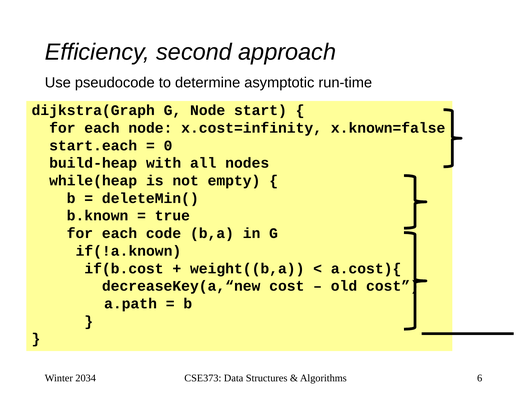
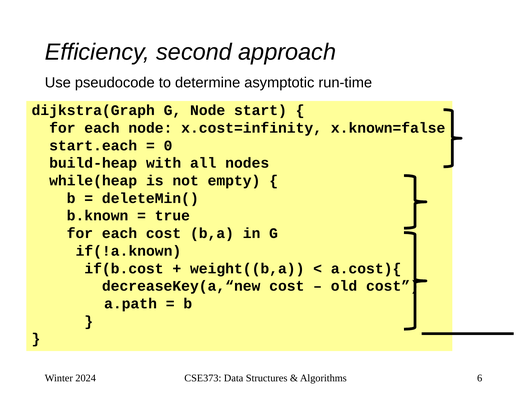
each code: code -> cost (164, 234)
2034: 2034 -> 2024 (86, 378)
